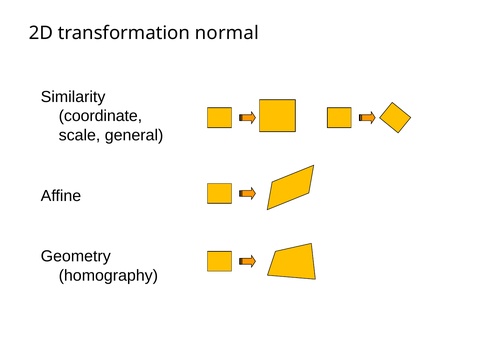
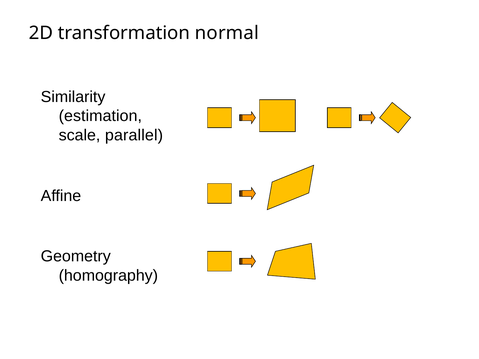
coordinate: coordinate -> estimation (100, 116)
general: general -> parallel (134, 135)
